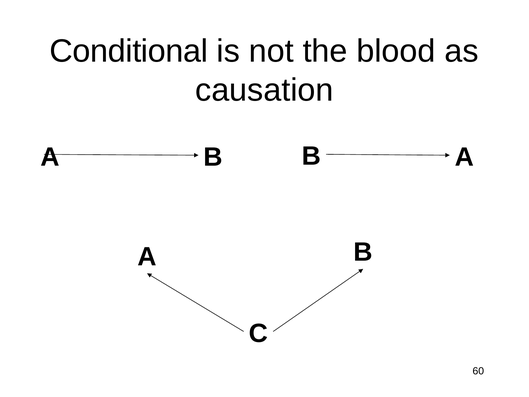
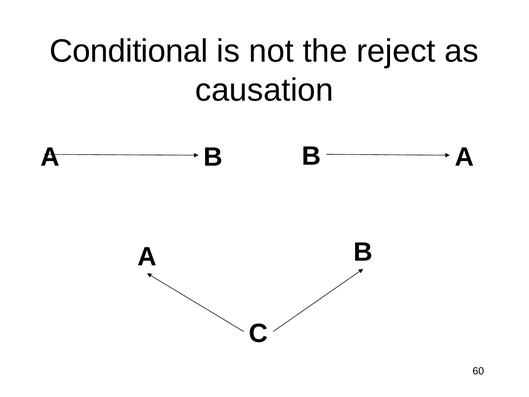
blood: blood -> reject (396, 51)
